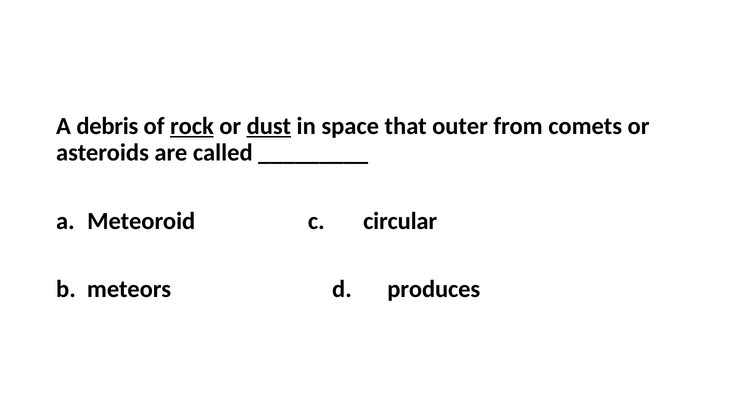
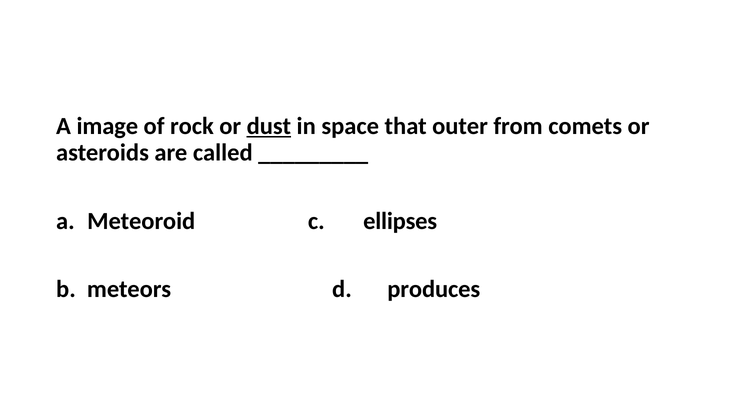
debris: debris -> image (107, 126)
rock underline: present -> none (192, 126)
circular: circular -> ellipses (400, 221)
